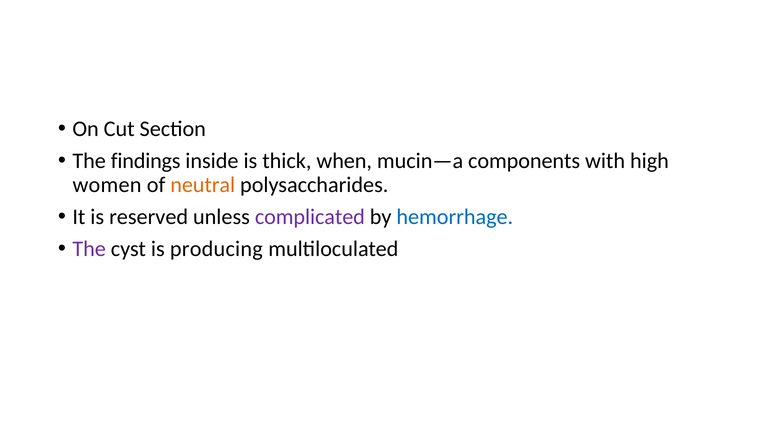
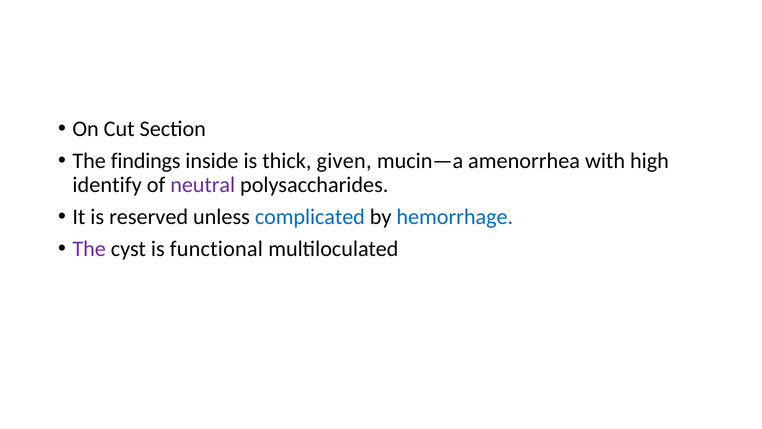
when: when -> given (344, 161)
components: components -> amenorrhea (524, 161)
women: women -> identify (107, 185)
neutral colour: orange -> purple (203, 185)
complicated colour: purple -> blue (310, 217)
producing: producing -> functional (216, 249)
